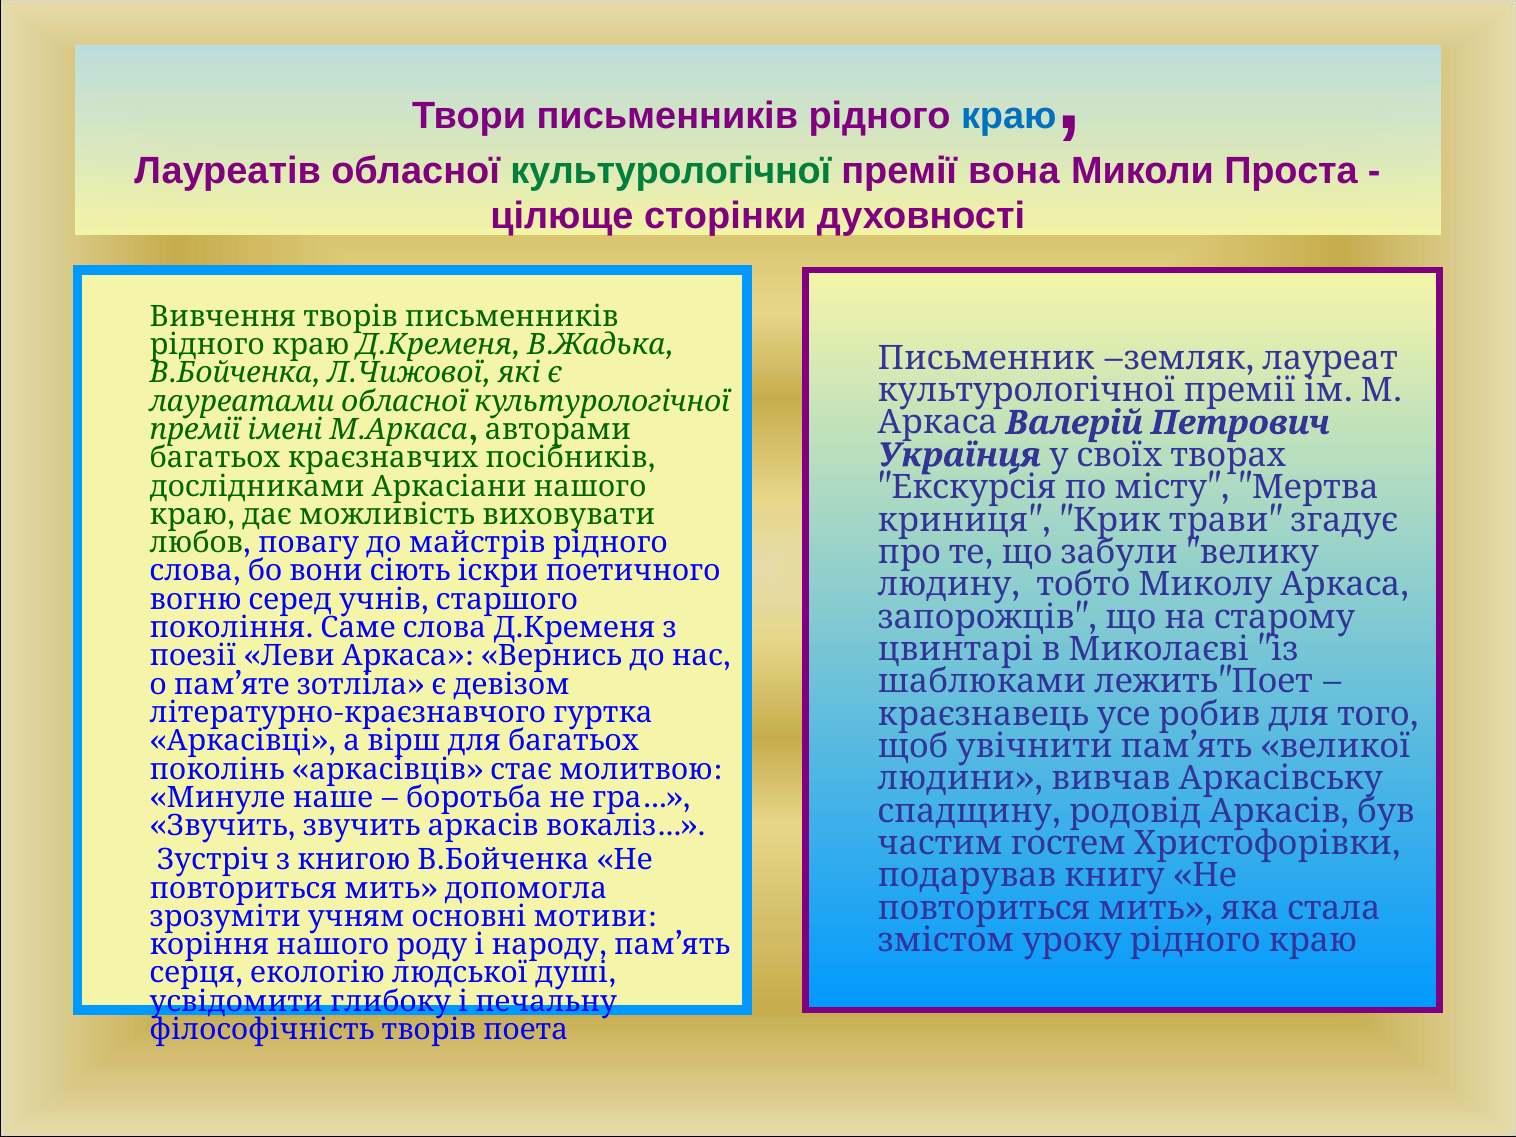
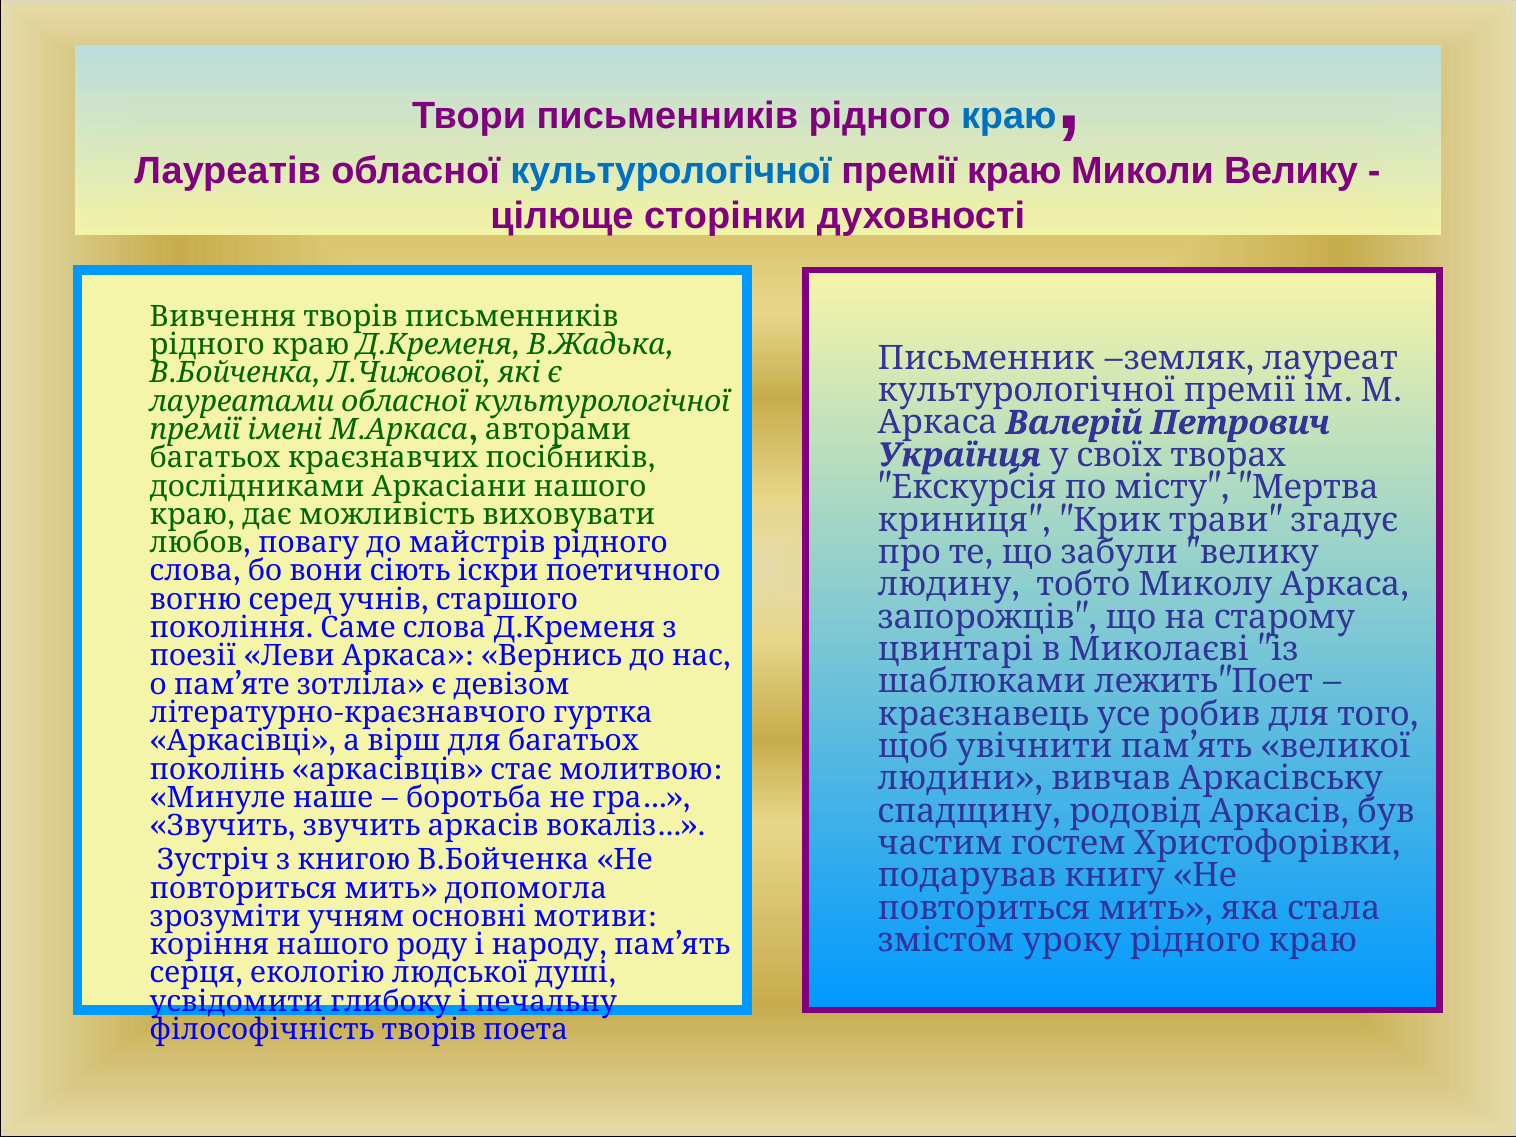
культурологічної colour: green -> blue (671, 171)
премії вона: вона -> краю (1014, 171)
Миколи Проста: Проста -> Велику (1291, 171)
